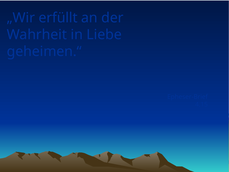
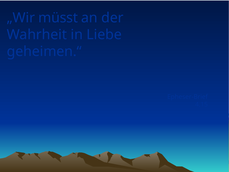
erfüllt: erfüllt -> müsst (58, 18)
